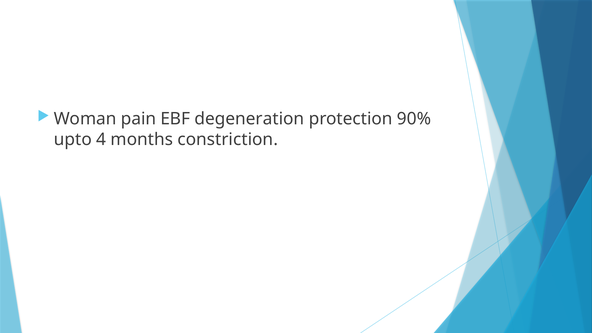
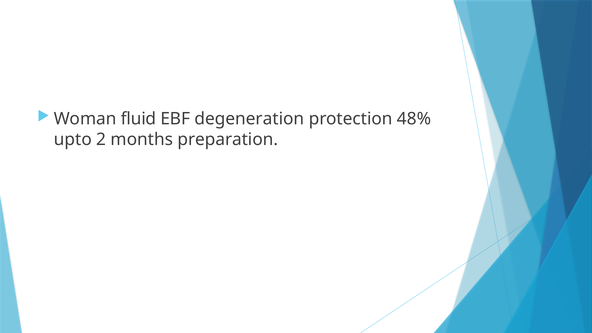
pain: pain -> fluid (139, 119)
90%: 90% -> 48% (414, 119)
4: 4 -> 2 (101, 139)
constriction: constriction -> preparation (228, 139)
